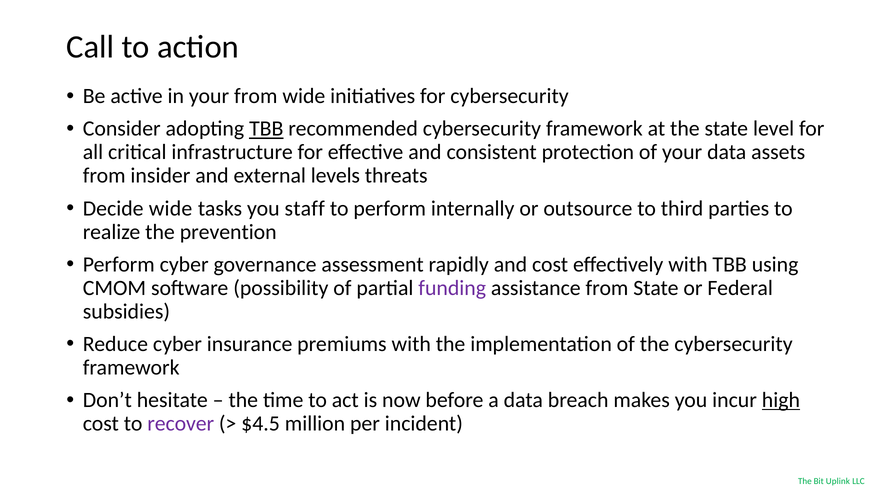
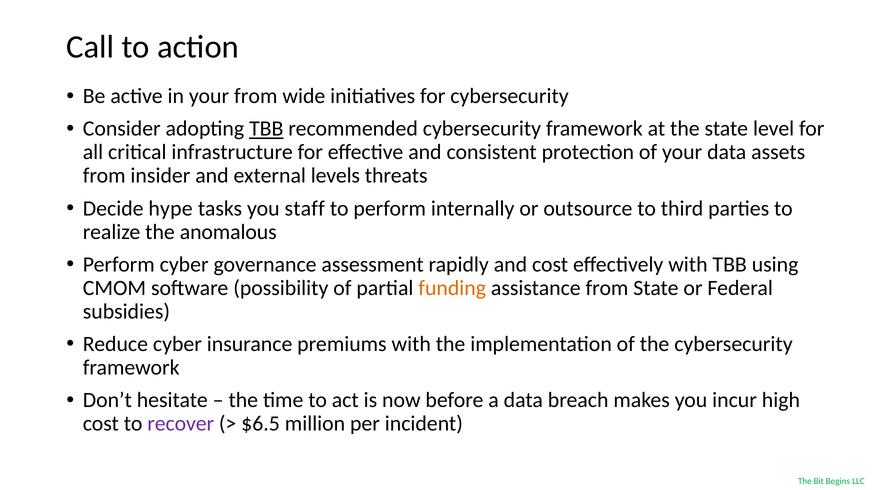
Decide wide: wide -> hype (171, 209)
prevention: prevention -> anomalous (228, 232)
funding colour: purple -> orange (452, 288)
high underline: present -> none (781, 401)
$4.5: $4.5 -> $6.5 (261, 424)
Uplink: Uplink -> Begins (838, 482)
